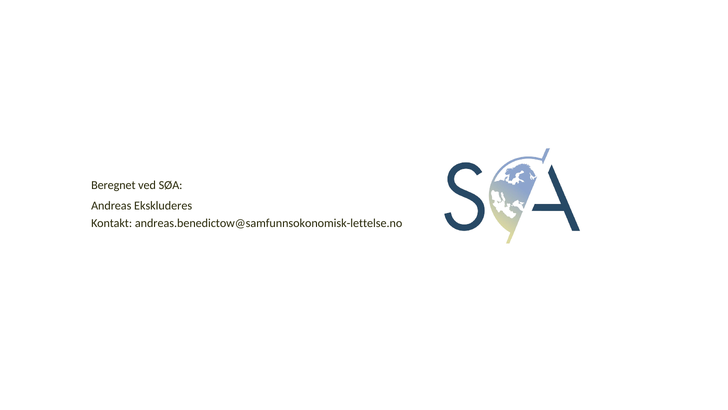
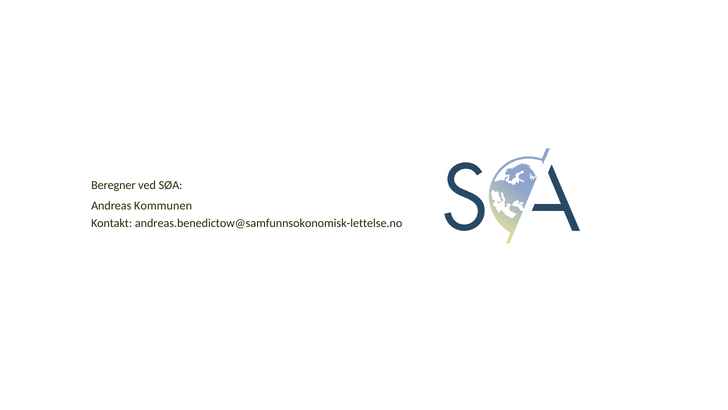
Beregnet: Beregnet -> Beregner (113, 185)
Ekskluderes: Ekskluderes -> Kommunen (163, 205)
